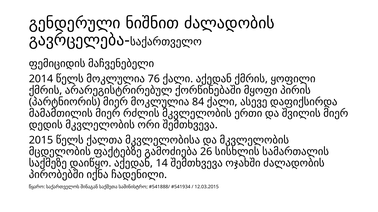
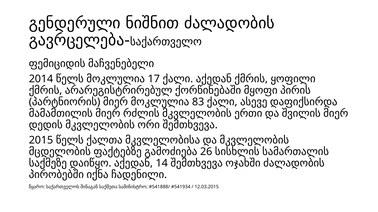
76: 76 -> 17 (154, 79)
84: 84 -> 83 (198, 102)
